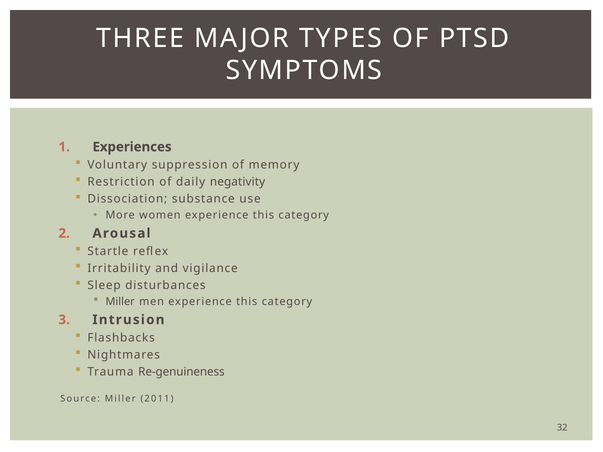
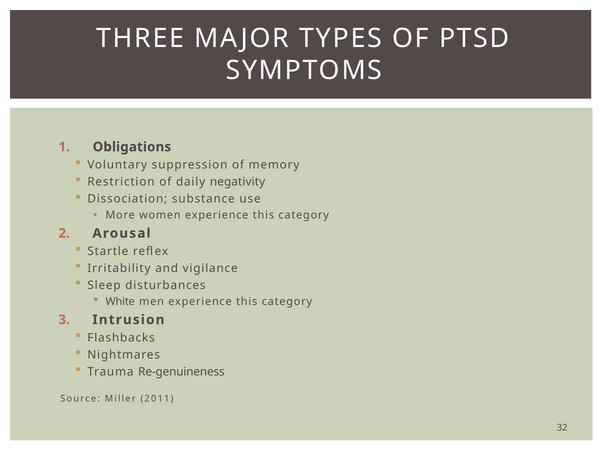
Experiences: Experiences -> Obligations (132, 147)
Miller: Miller -> White (120, 302)
